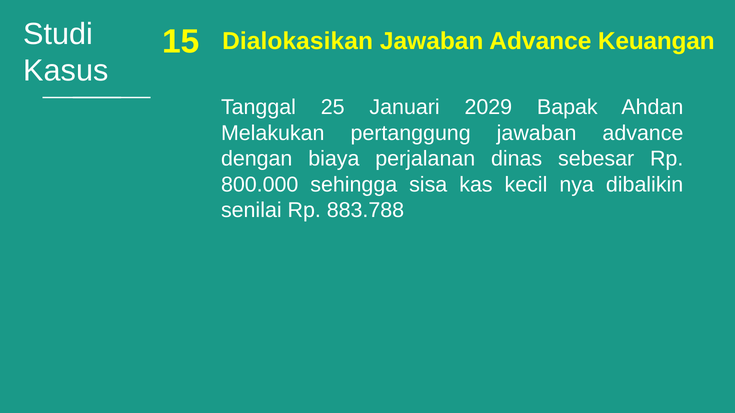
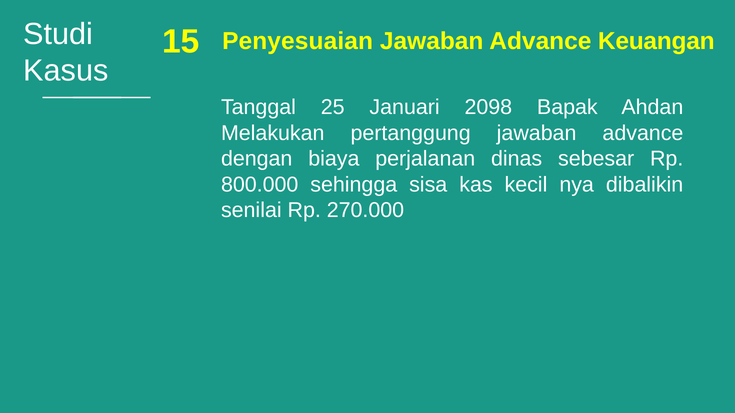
Dialokasikan: Dialokasikan -> Penyesuaian (298, 41)
2029: 2029 -> 2098 (488, 107)
883.788: 883.788 -> 270.000 (365, 210)
